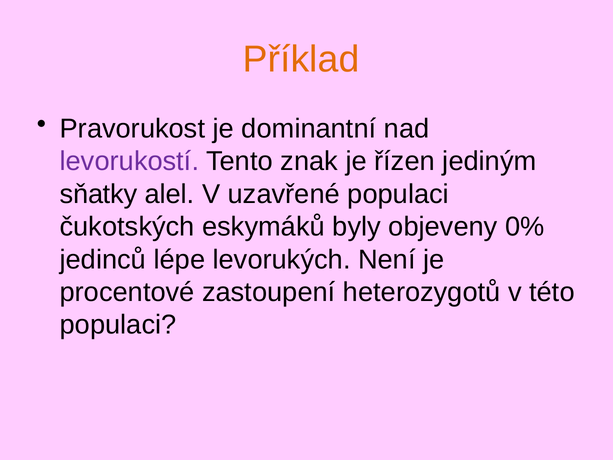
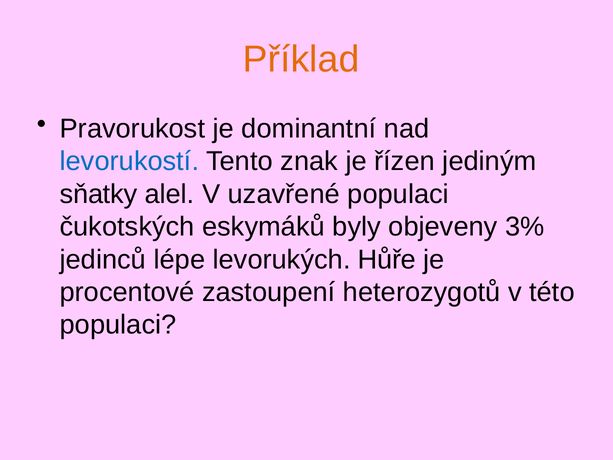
levorukostí colour: purple -> blue (129, 161)
0%: 0% -> 3% (525, 227)
Není: Není -> Hůře (387, 259)
